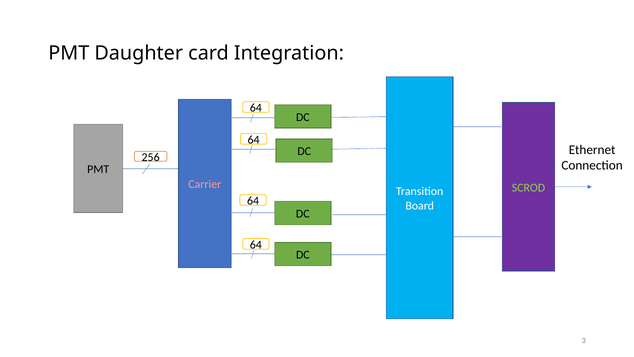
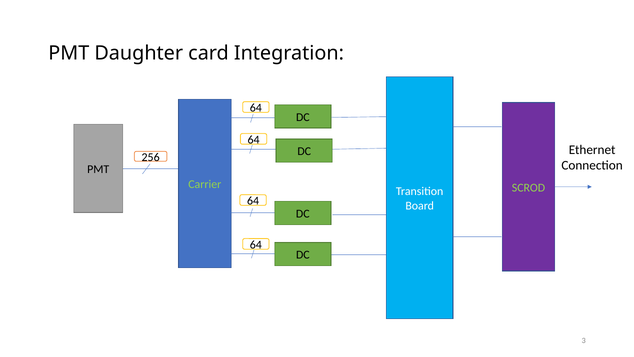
Carrier colour: pink -> light green (205, 184)
